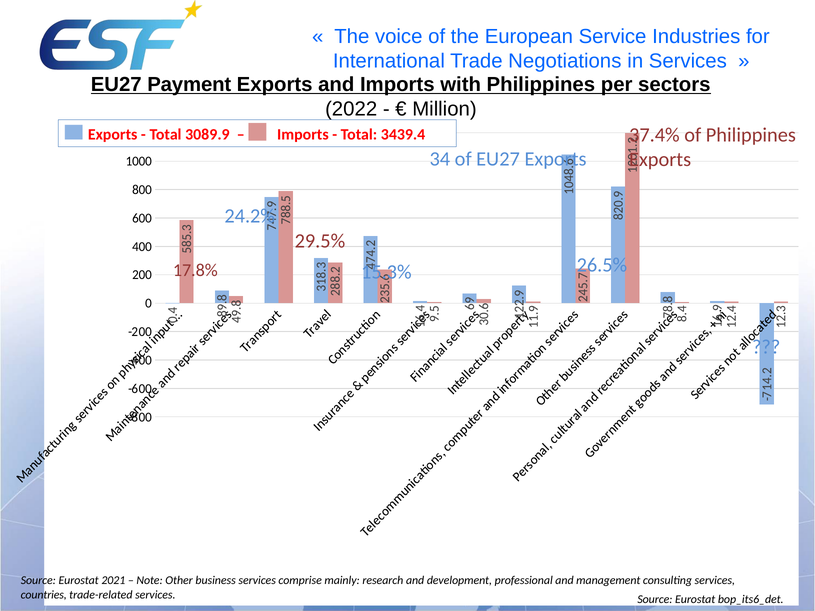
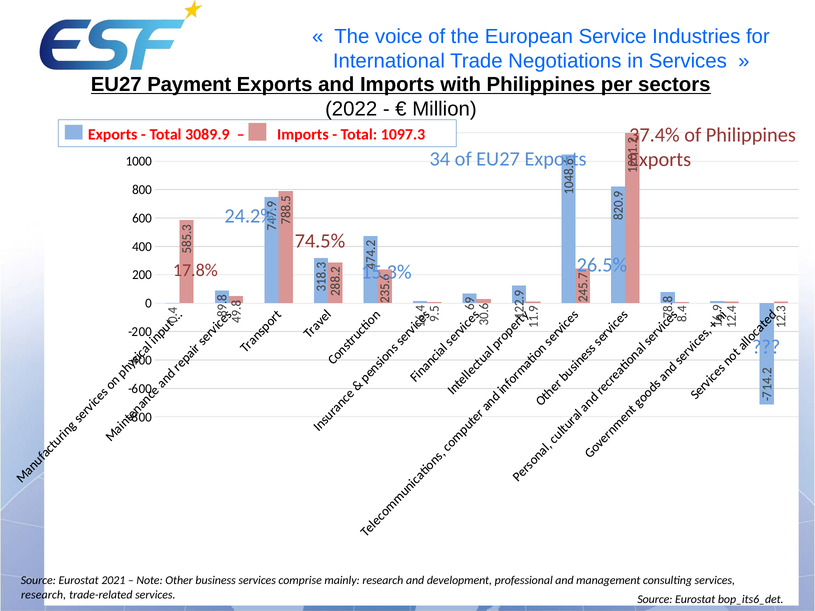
3439.4: 3439.4 -> 1097.3 (403, 134)
29.5%: 29.5% -> 74.5% (320, 241)
countries: countries -> research (44, 595)
